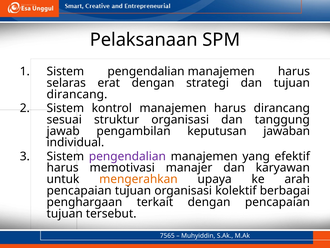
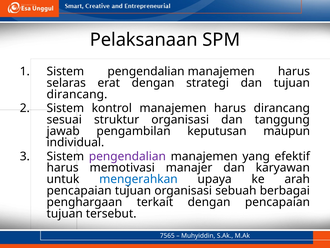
jawaban: jawaban -> maupun (287, 131)
mengerahkan colour: orange -> blue (138, 179)
kolektif: kolektif -> sebuah (236, 190)
